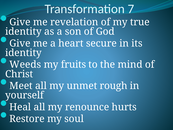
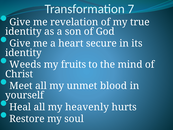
rough: rough -> blood (113, 86)
renounce: renounce -> heavenly (87, 107)
